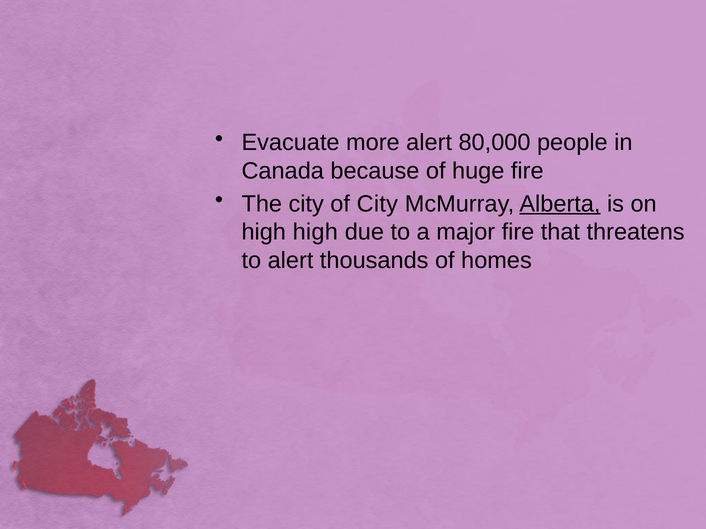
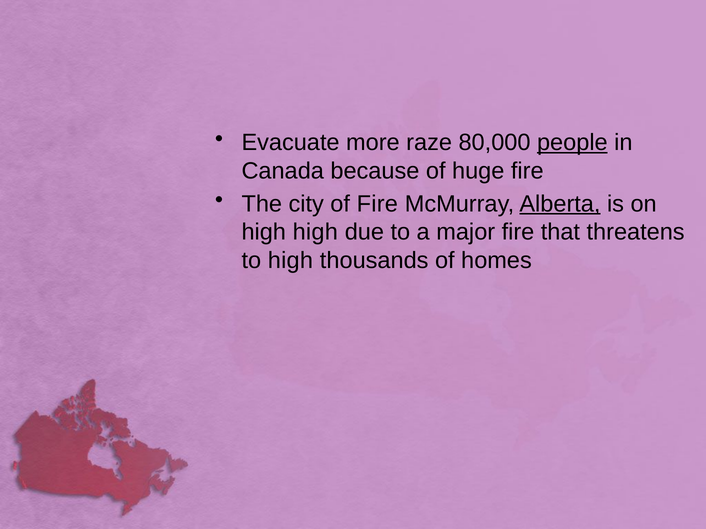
more alert: alert -> raze (429, 143)
people underline: none -> present (572, 143)
of City: City -> Fire (377, 204)
to alert: alert -> high (290, 261)
